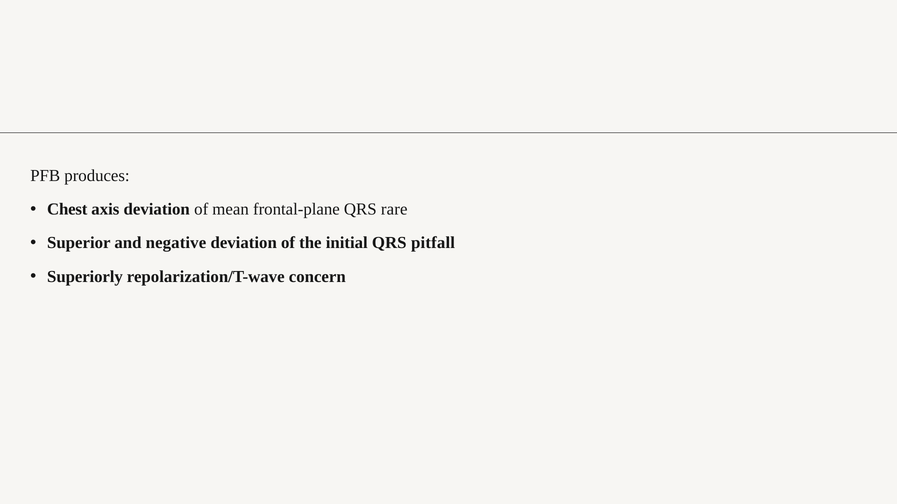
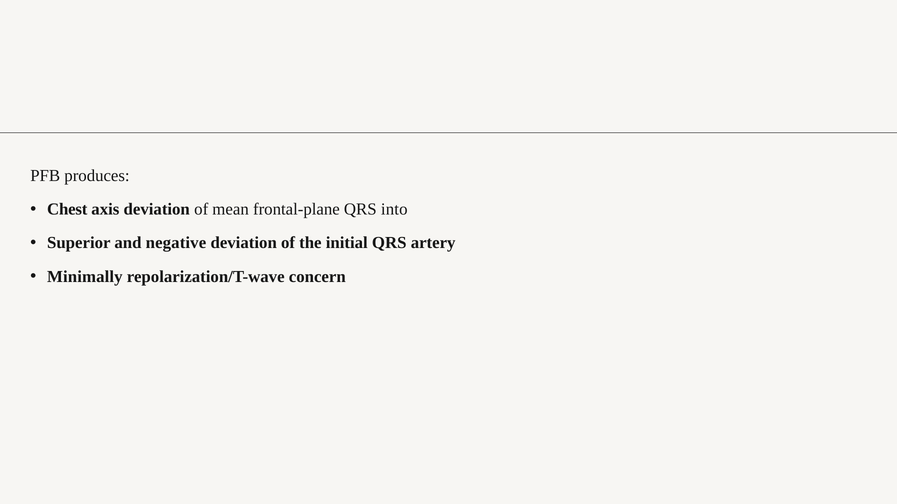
rare: rare -> into (394, 210)
pitfall: pitfall -> artery (433, 243)
Superiorly: Superiorly -> Minimally (85, 277)
